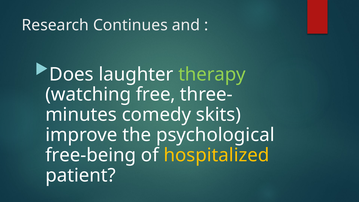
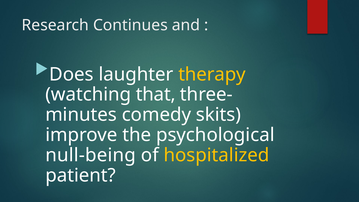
therapy colour: light green -> yellow (212, 74)
free: free -> that (156, 95)
free-being: free-being -> null-being (91, 155)
